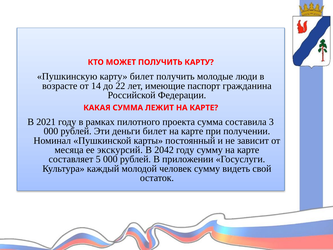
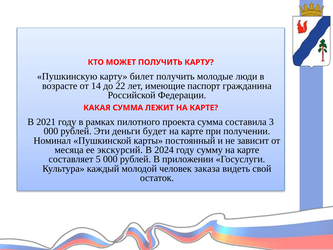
деньги билет: билет -> будет (155, 131)
2042: 2042 -> 2024 (164, 150)
человек сумму: сумму -> заказа (207, 168)
